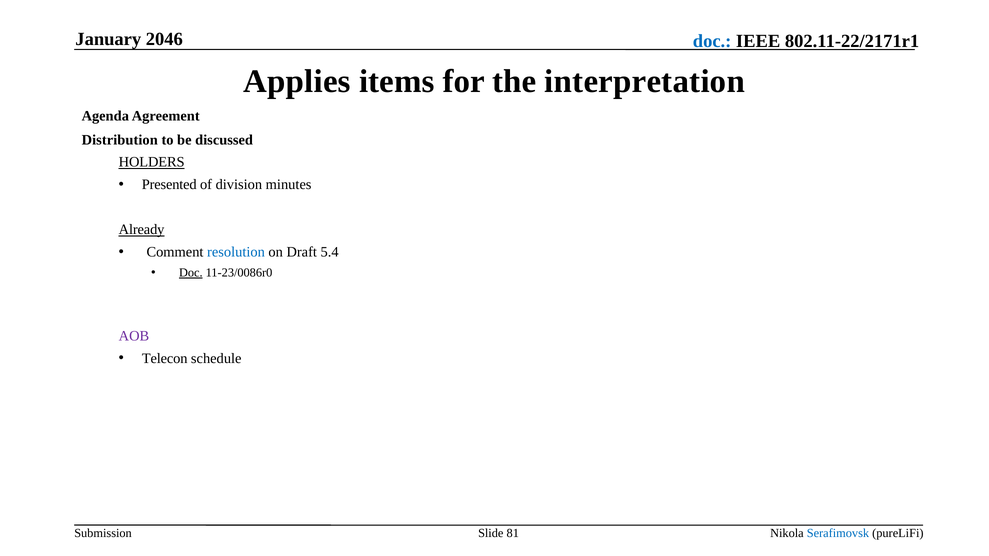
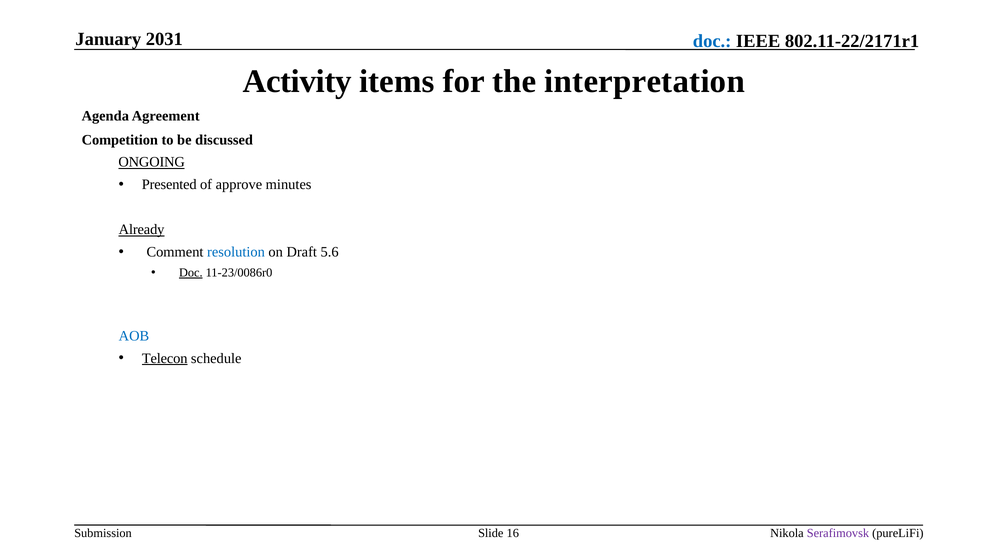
2046: 2046 -> 2031 (164, 39)
Applies: Applies -> Activity (297, 82)
Distribution: Distribution -> Competition (120, 140)
HOLDERS: HOLDERS -> ONGOING (152, 162)
division: division -> approve (239, 185)
5.4: 5.4 -> 5.6 (330, 252)
AOB colour: purple -> blue (134, 336)
Telecon underline: none -> present (165, 359)
81: 81 -> 16 (513, 534)
Serafimovsk colour: blue -> purple (838, 534)
